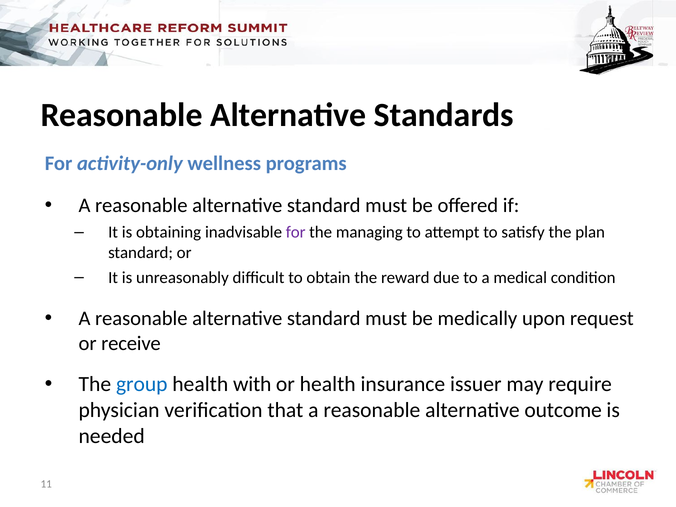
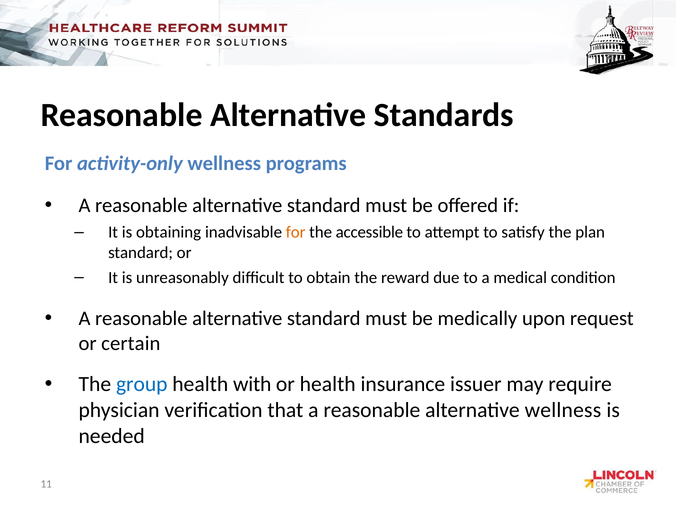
for colour: purple -> orange (296, 232)
managing: managing -> accessible (369, 232)
receive: receive -> certain (131, 343)
alternative outcome: outcome -> wellness (563, 410)
